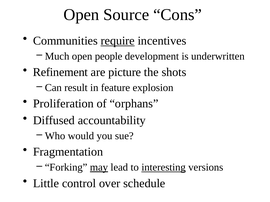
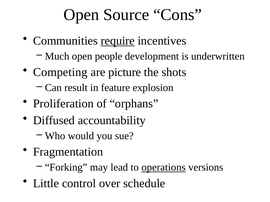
Refinement: Refinement -> Competing (60, 72)
may underline: present -> none (99, 168)
interesting: interesting -> operations (164, 168)
